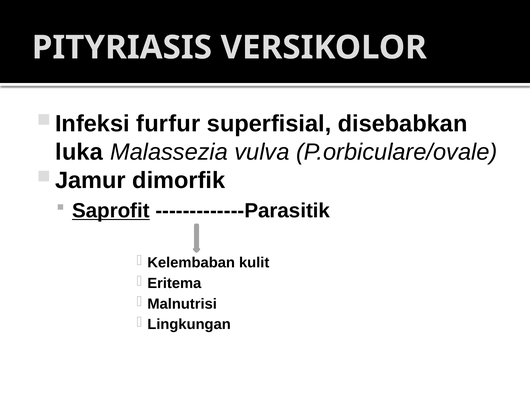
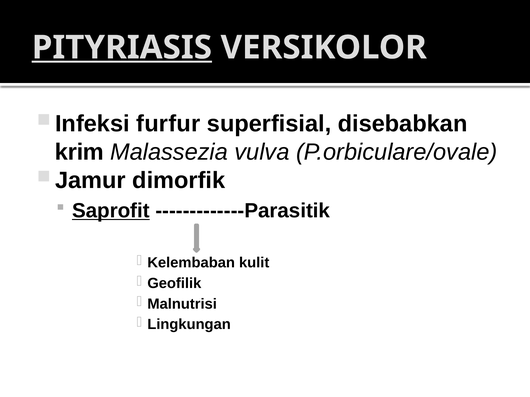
PITYRIASIS underline: none -> present (122, 48)
luka: luka -> krim (79, 152)
Eritema: Eritema -> Geofilik (174, 284)
